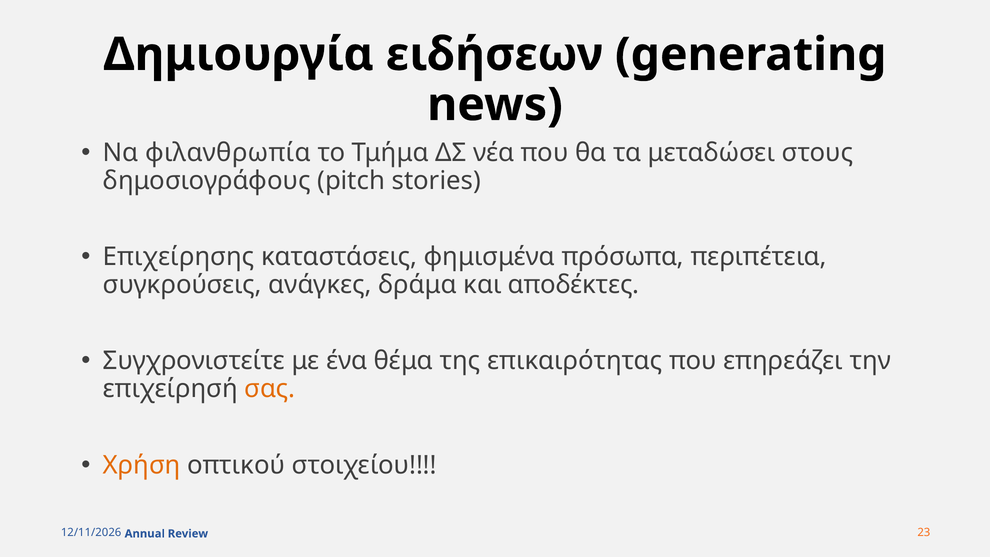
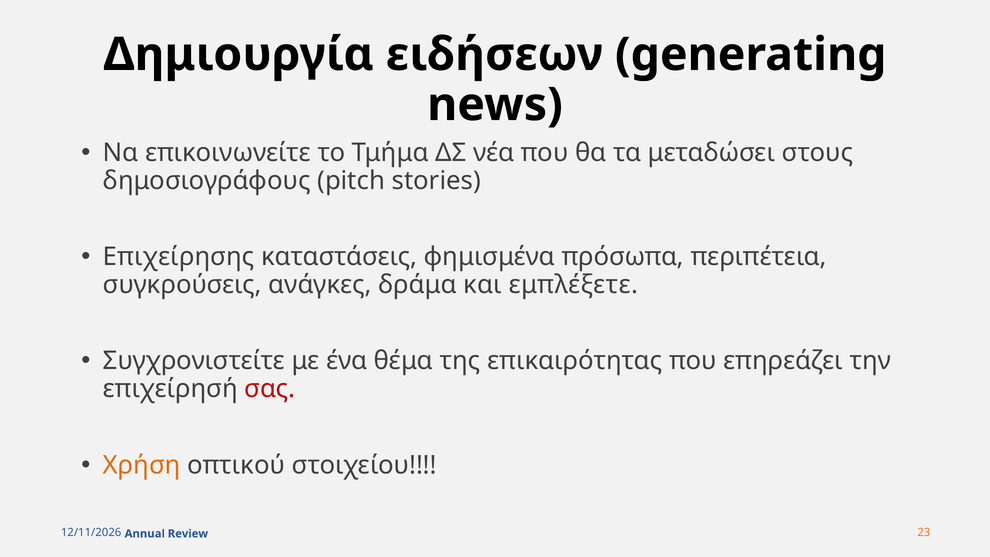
φιλανθρωπία: φιλανθρωπία -> επικοινωνείτε (228, 153)
αποδέκτες: αποδέκτες -> εμπλέξετε (573, 285)
σας colour: orange -> red (270, 389)
